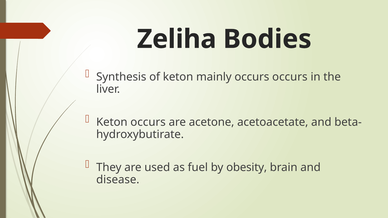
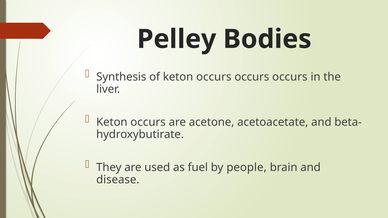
Zeliha: Zeliha -> Pelley (177, 39)
of keton mainly: mainly -> occurs (214, 77)
obesity: obesity -> people (247, 168)
